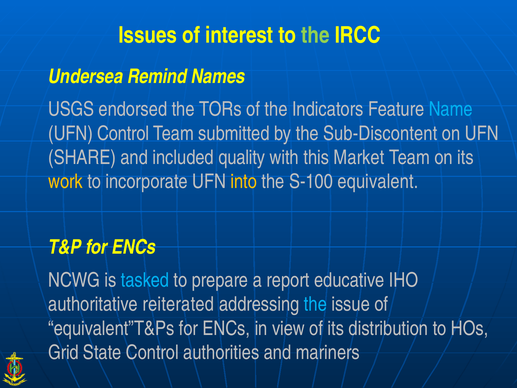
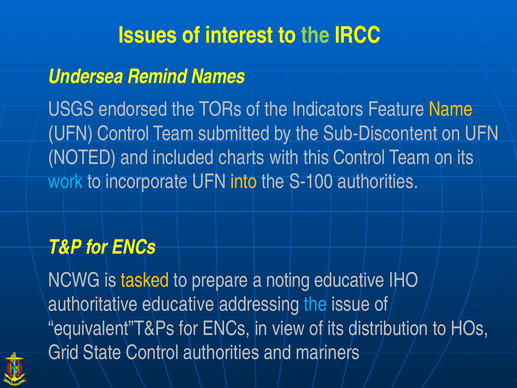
Name colour: light blue -> yellow (451, 109)
SHARE: SHARE -> NOTED (82, 157)
quality: quality -> charts (242, 157)
this Market: Market -> Control (359, 157)
work colour: yellow -> light blue (66, 182)
S-100 equivalent: equivalent -> authorities (378, 182)
tasked colour: light blue -> yellow (145, 280)
report: report -> noting (288, 280)
authoritative reiterated: reiterated -> educative (178, 304)
